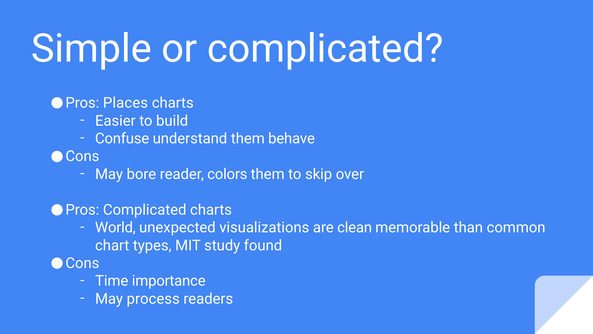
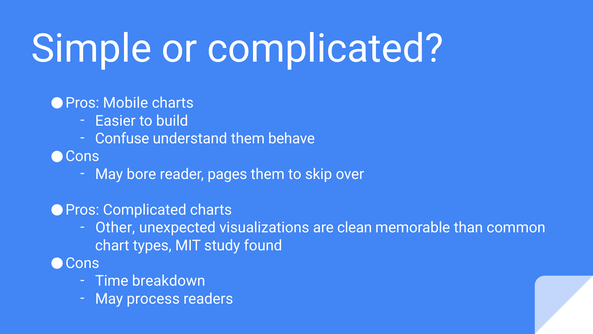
Places: Places -> Mobile (126, 103)
colors: colors -> pages (227, 174)
World: World -> Other (115, 227)
importance: importance -> breakdown (169, 281)
